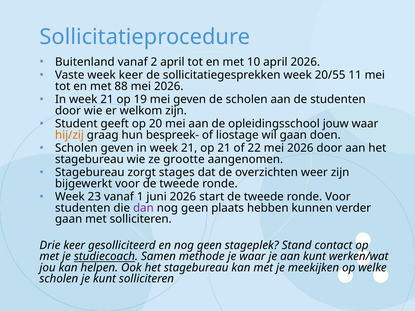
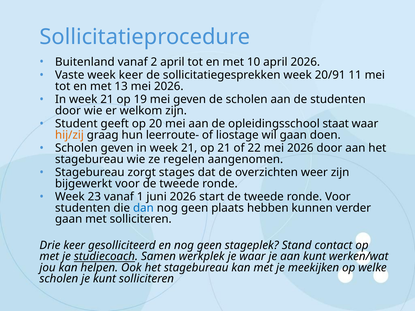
20/55: 20/55 -> 20/91 (330, 75)
88: 88 -> 13 (121, 86)
jouw: jouw -> staat (336, 124)
bespreek-: bespreek- -> leerroute- (173, 135)
grootte: grootte -> regelen (184, 159)
dan colour: purple -> blue (143, 208)
methode: methode -> werkplek (202, 257)
